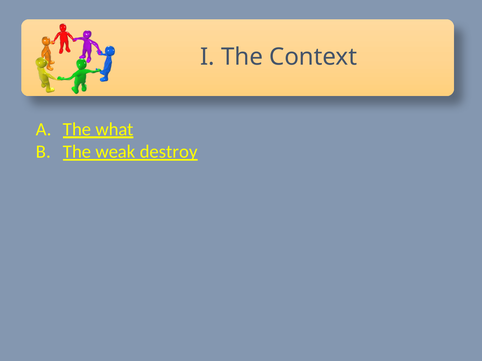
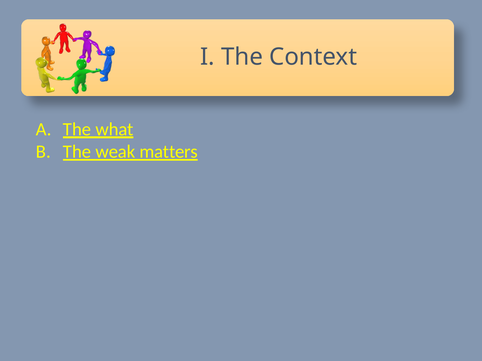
destroy: destroy -> matters (169, 152)
